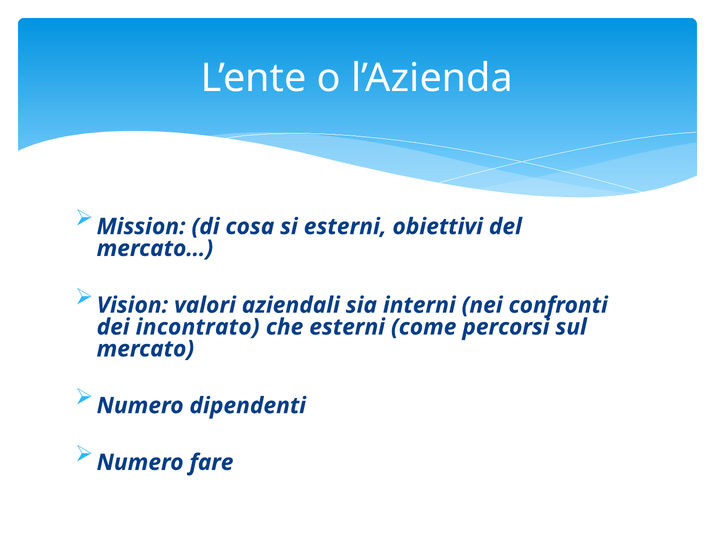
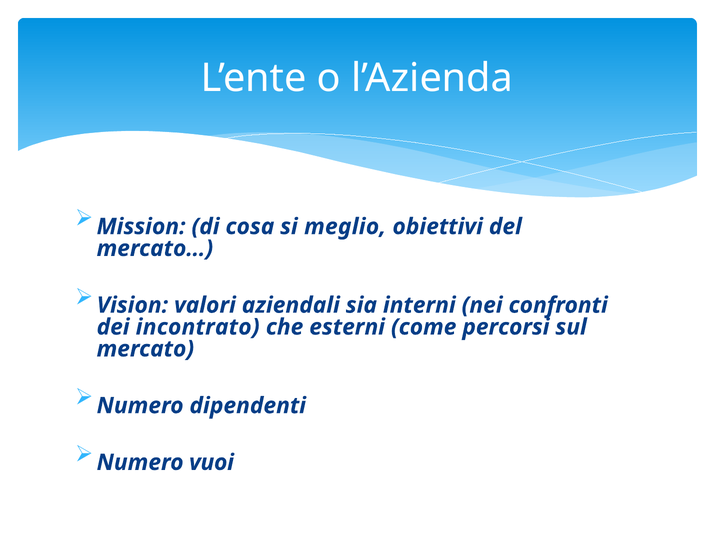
si esterni: esterni -> meglio (345, 227)
fare: fare -> vuoi (212, 463)
